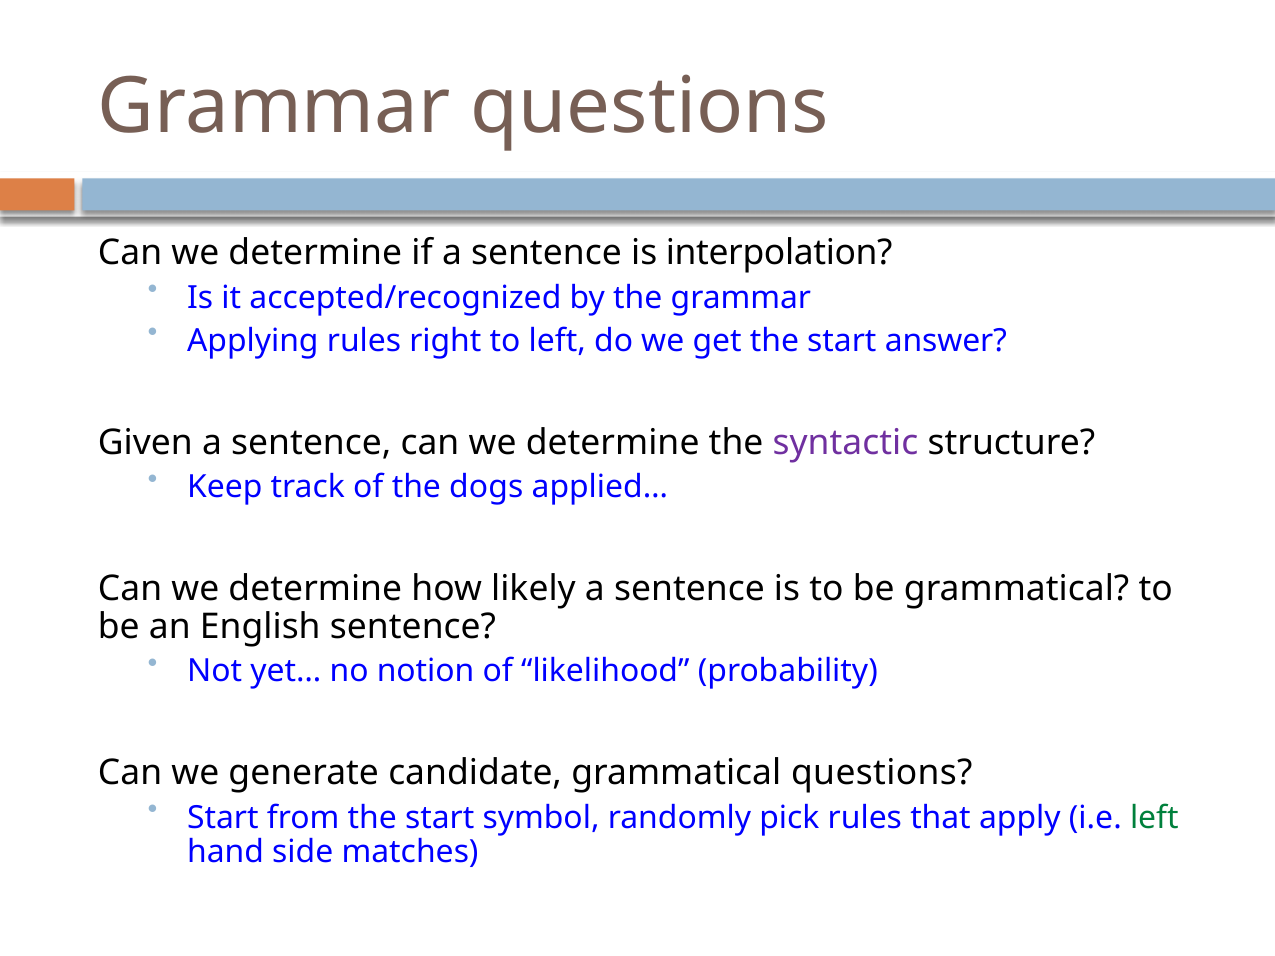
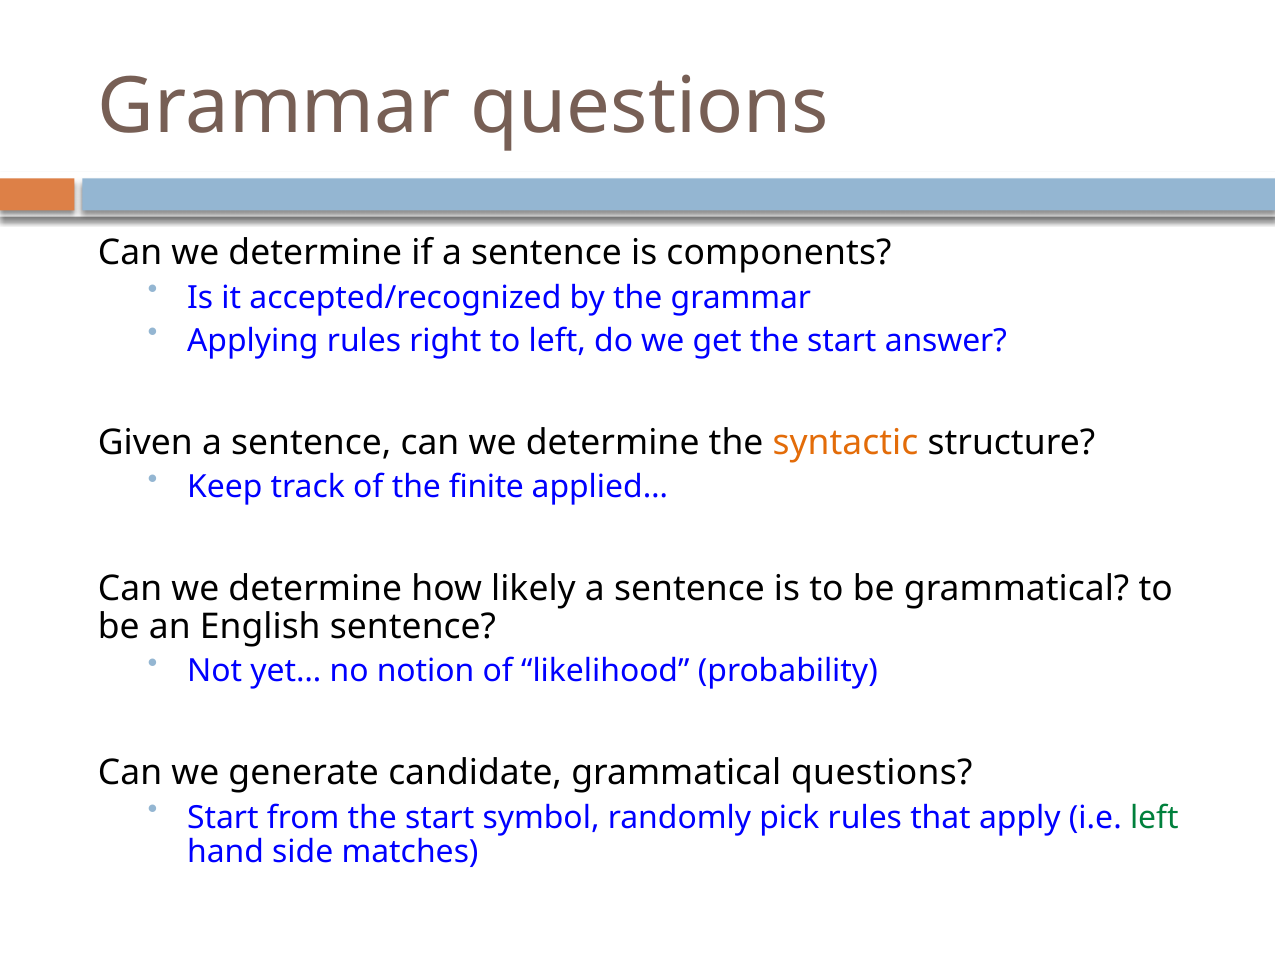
interpolation: interpolation -> components (779, 253)
syntactic colour: purple -> orange (845, 443)
dogs: dogs -> finite (486, 487)
